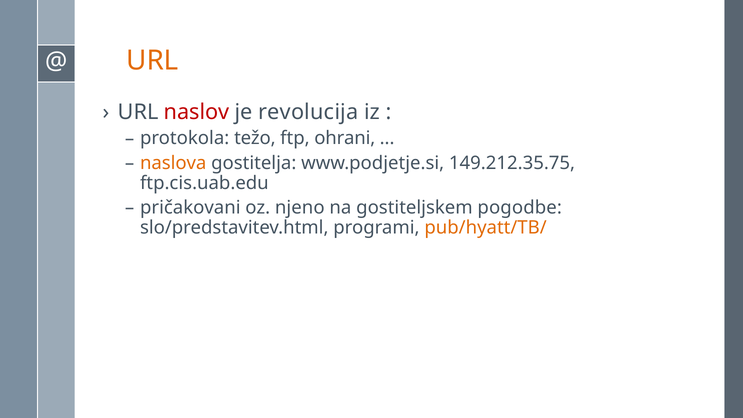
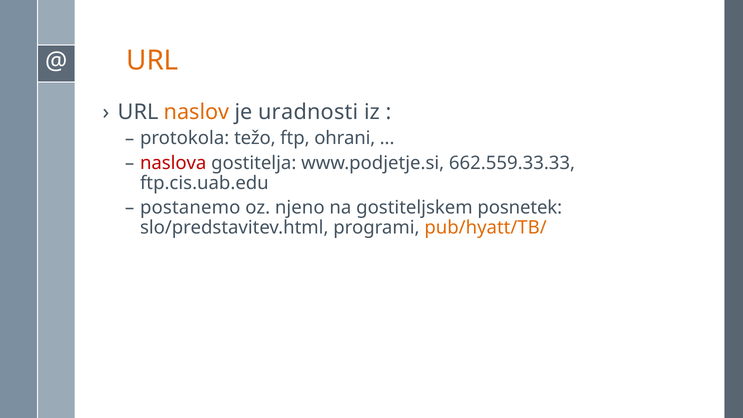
naslov colour: red -> orange (197, 112)
revolucija: revolucija -> uradnosti (308, 112)
naslova colour: orange -> red (173, 163)
149.212.35.75: 149.212.35.75 -> 662.559.33.33 (512, 163)
pričakovani: pričakovani -> postanemo (190, 208)
pogodbe: pogodbe -> posnetek (520, 208)
